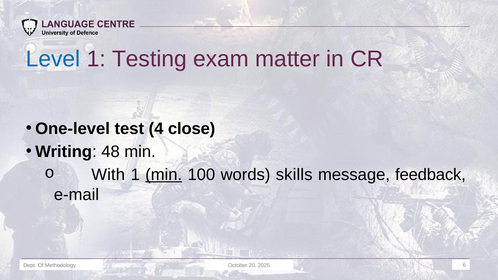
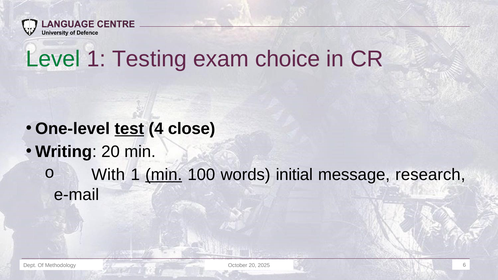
Level colour: blue -> green (53, 59)
matter: matter -> choice (288, 59)
test underline: none -> present (129, 129)
Writing 48: 48 -> 20 (111, 152)
skills: skills -> initial (294, 175)
feedback: feedback -> research (430, 175)
